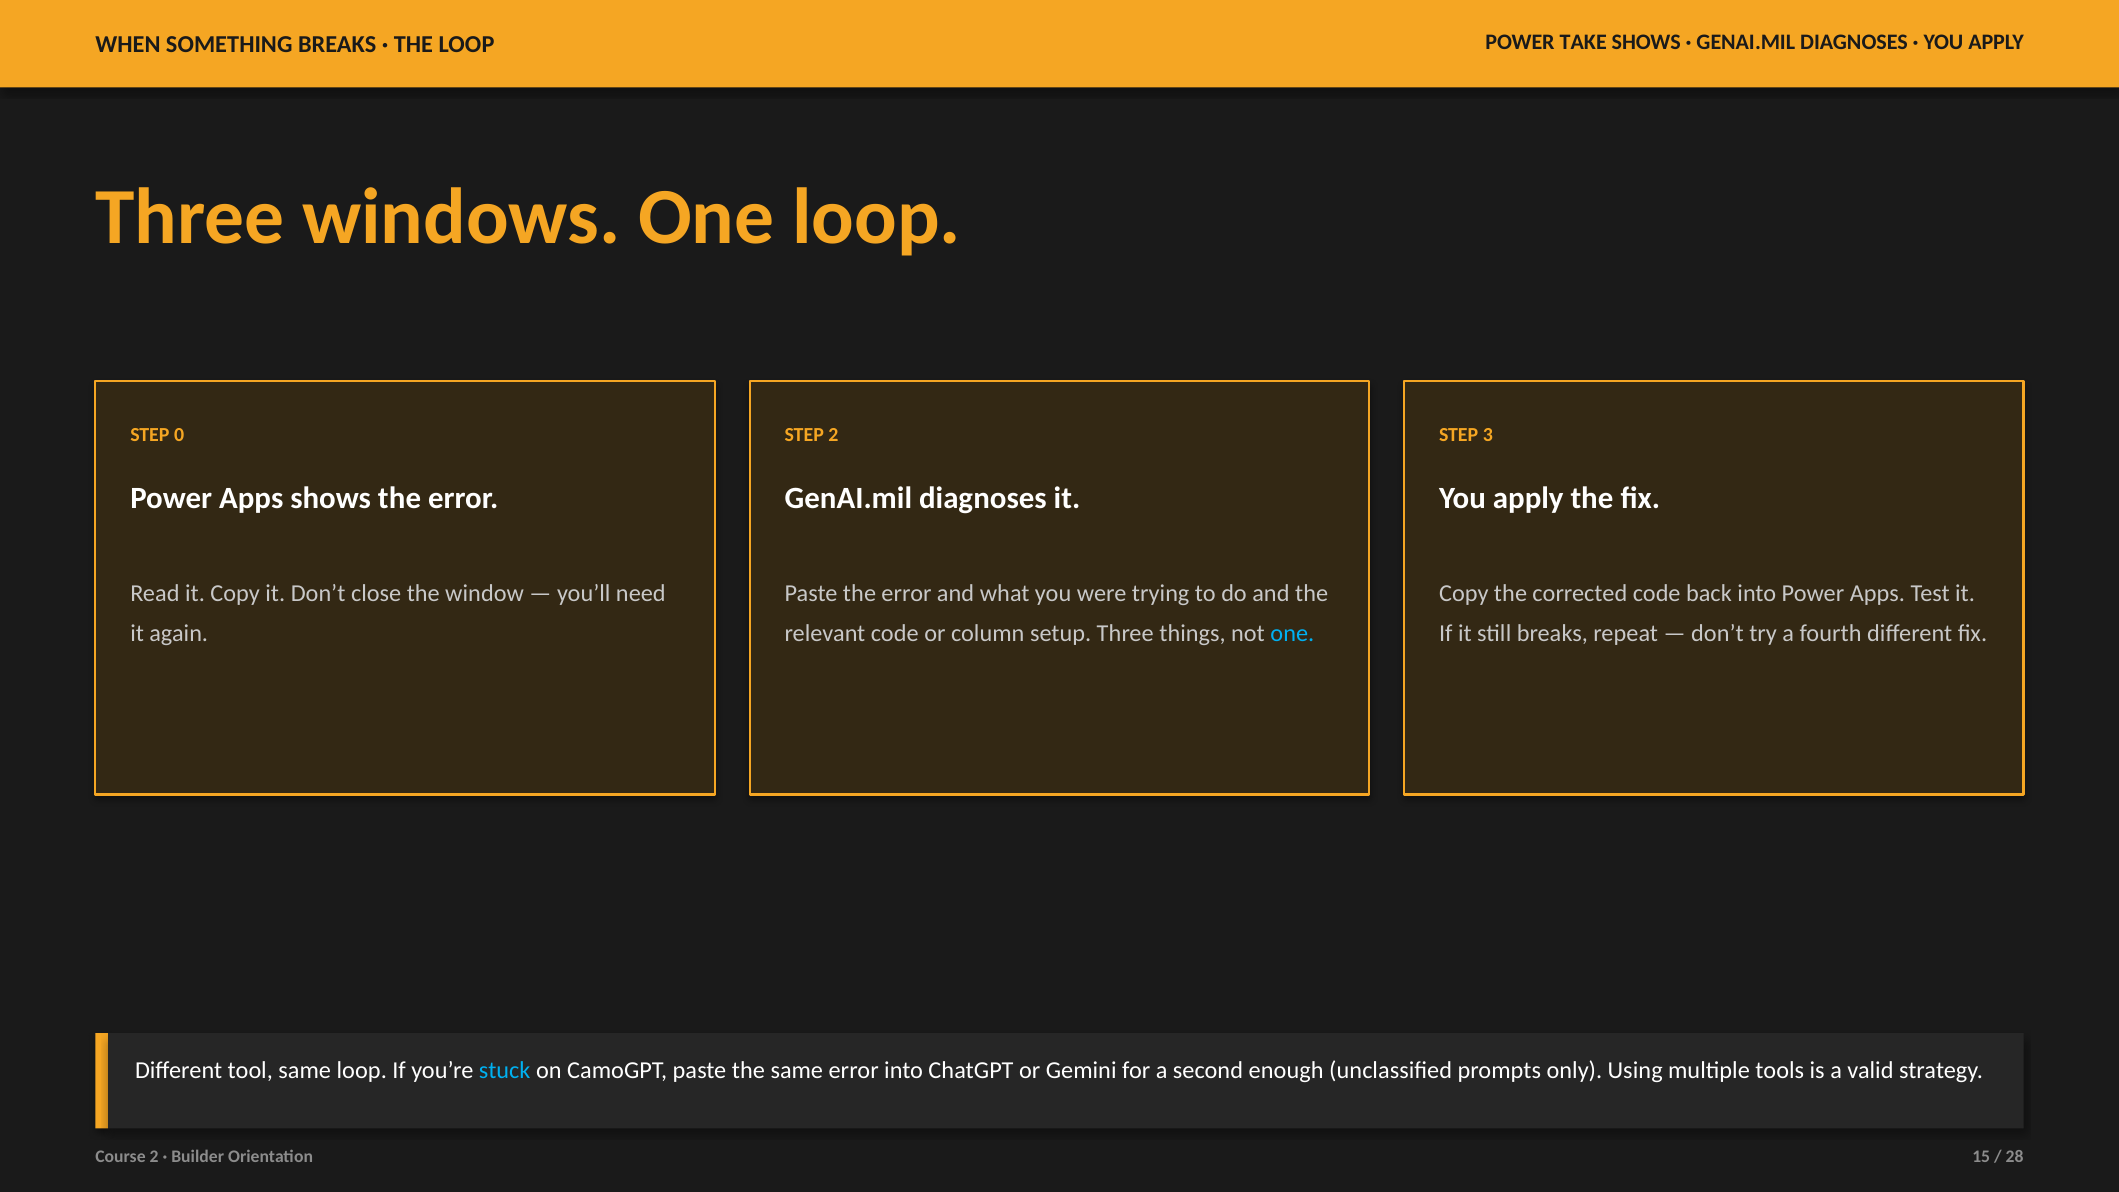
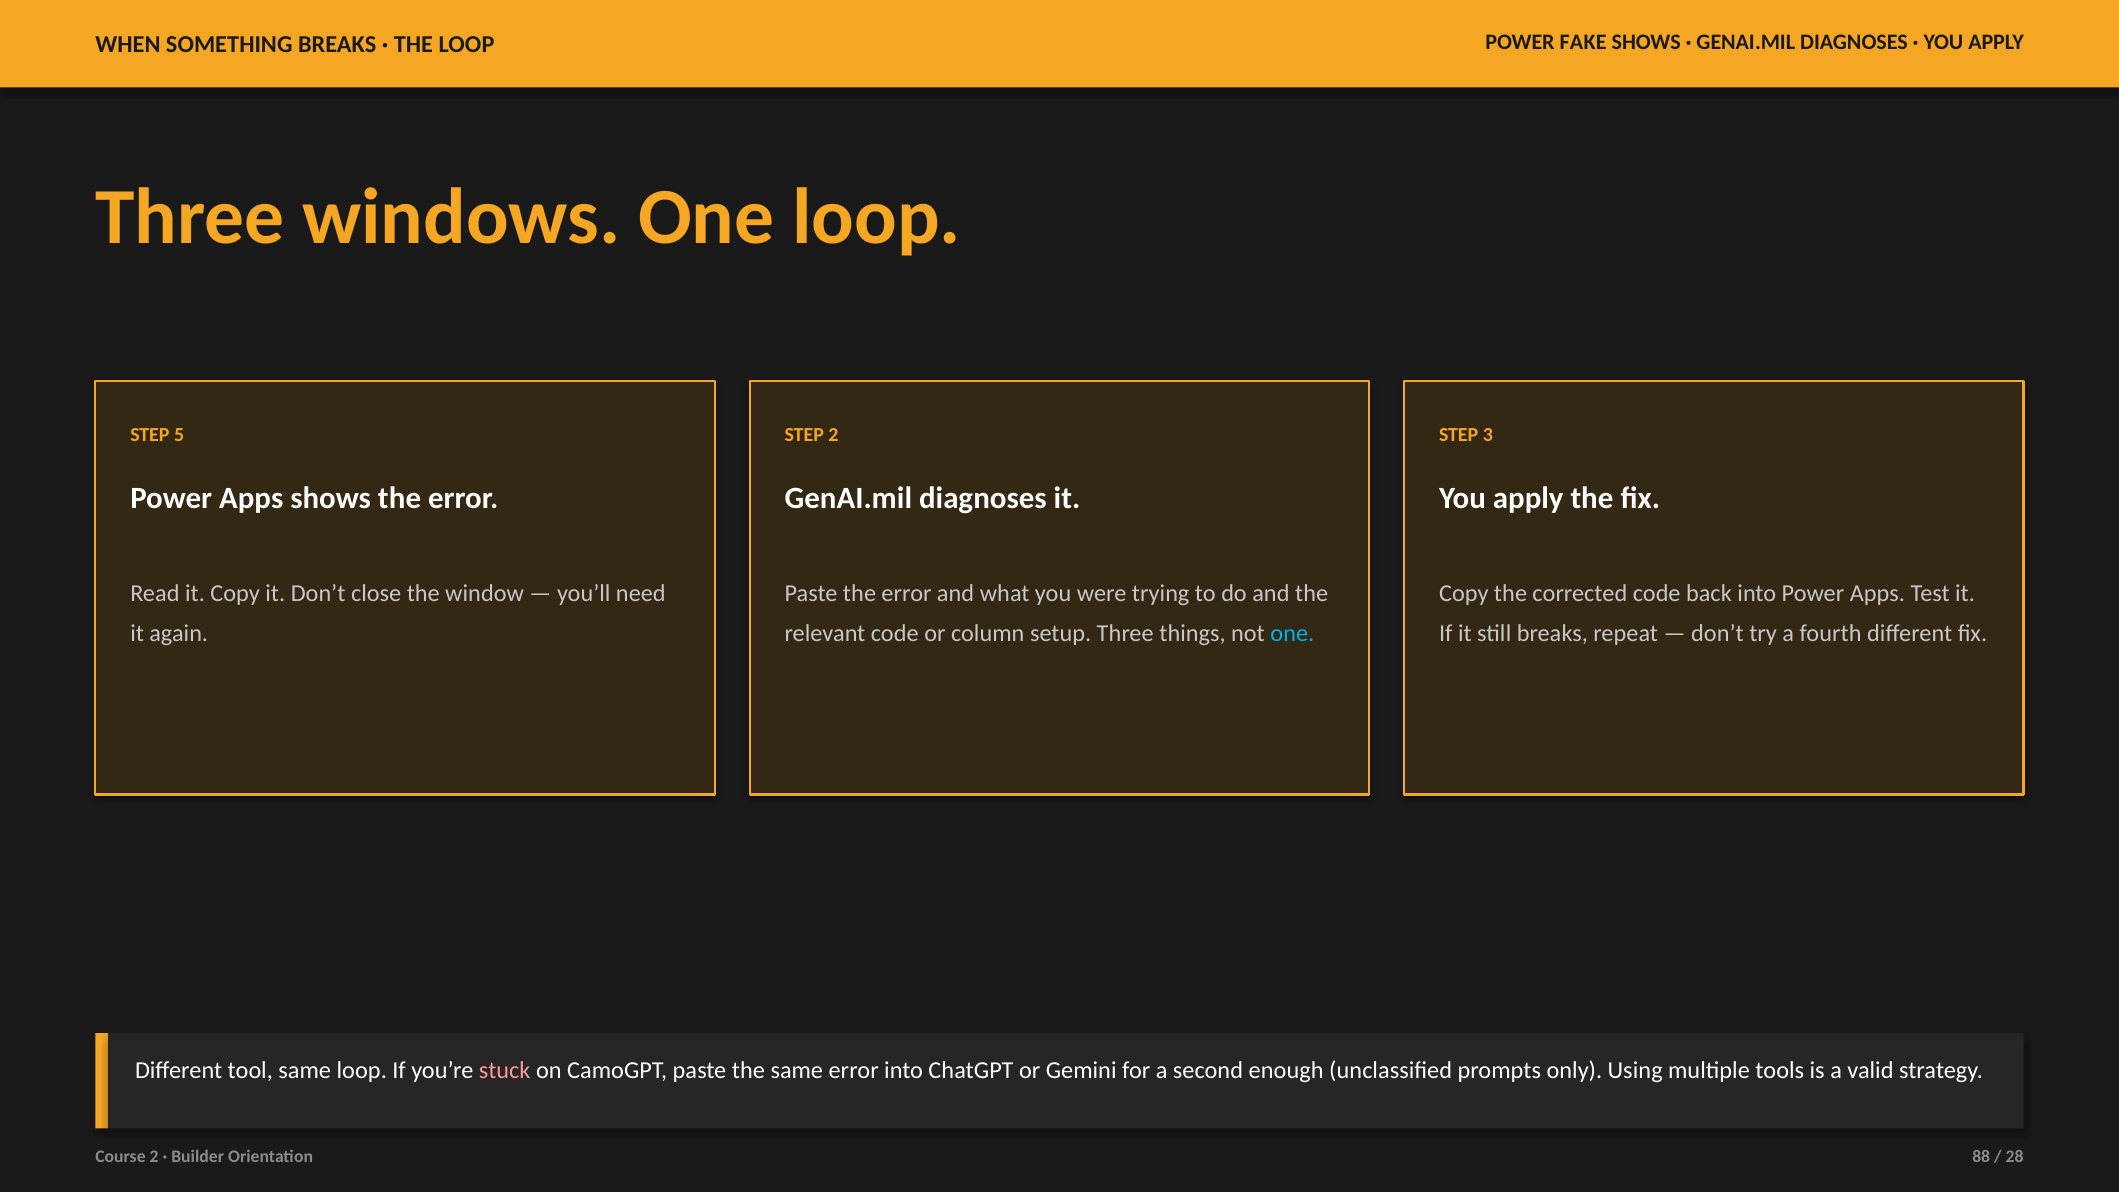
TAKE: TAKE -> FAKE (1583, 42)
0: 0 -> 5 (179, 434)
stuck colour: light blue -> pink (505, 1071)
15: 15 -> 88 (1981, 1157)
